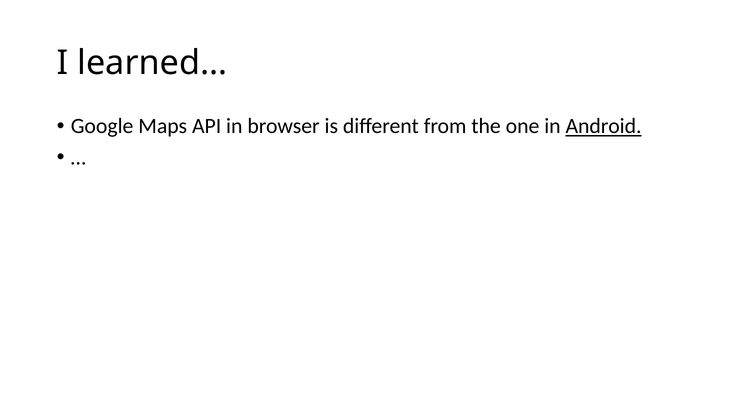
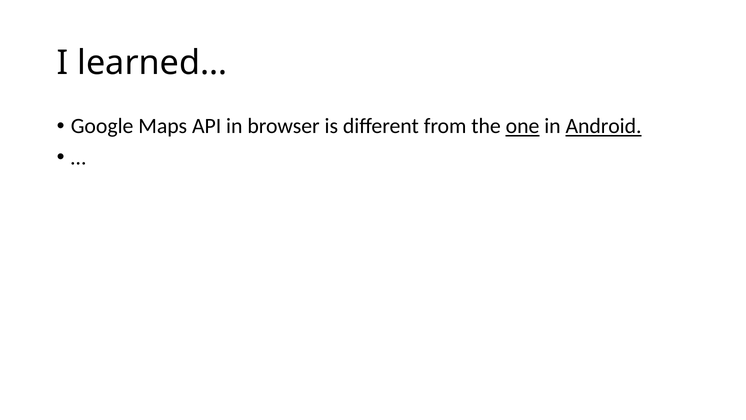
one underline: none -> present (523, 126)
